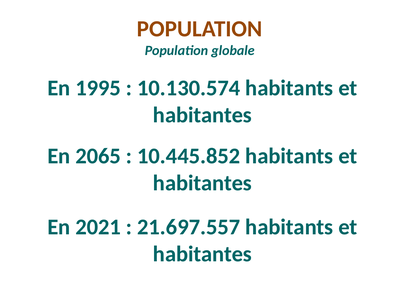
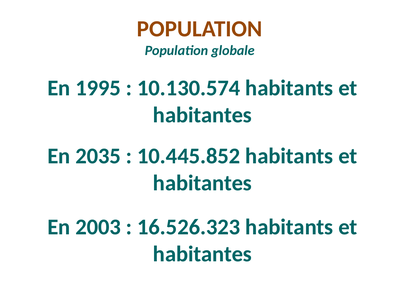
2065: 2065 -> 2035 (98, 156)
2021: 2021 -> 2003 (98, 227)
21.697.557: 21.697.557 -> 16.526.323 (189, 227)
